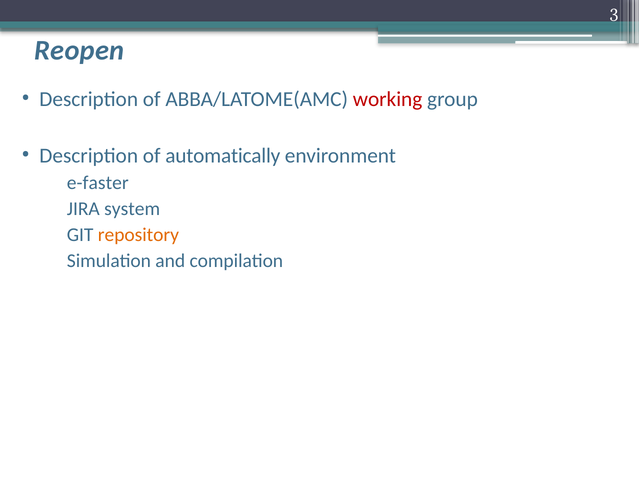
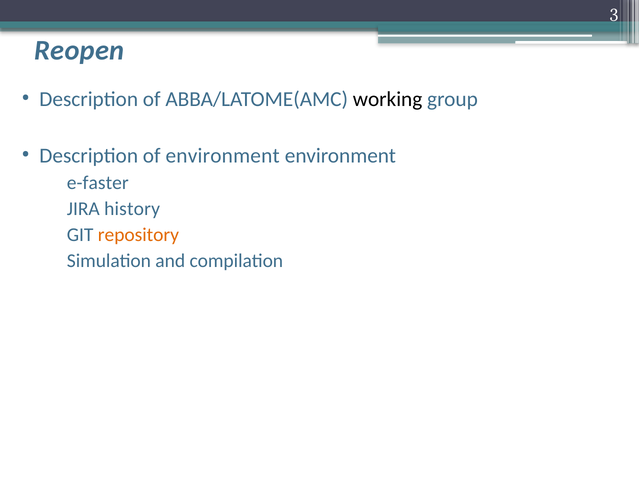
working colour: red -> black (388, 99)
of automatically: automatically -> environment (223, 156)
system: system -> history (132, 209)
